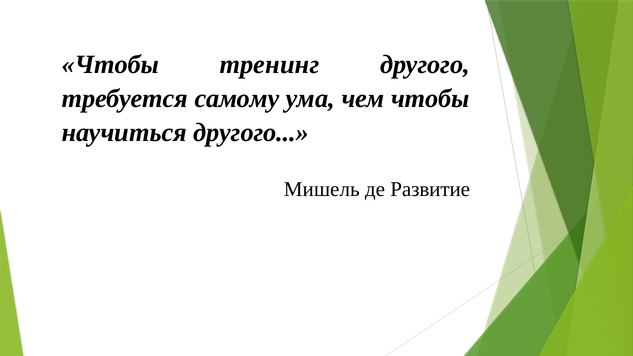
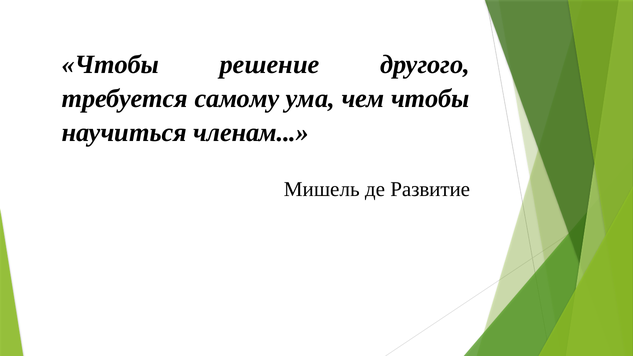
тренинг: тренинг -> решение (270, 65)
научиться другого: другого -> членам (251, 132)
